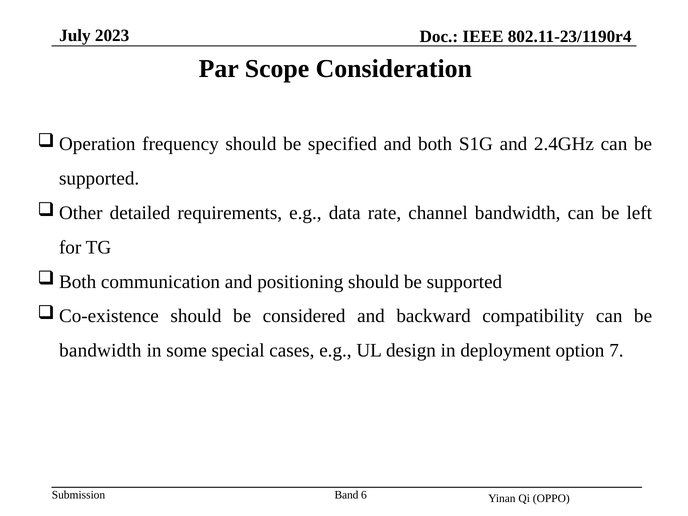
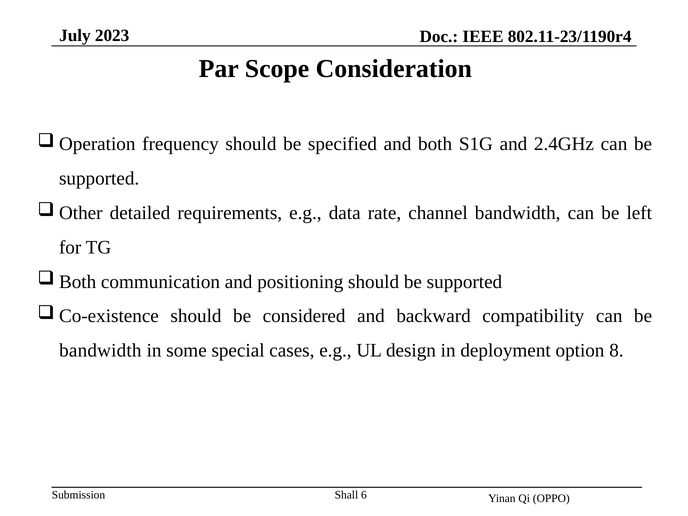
7: 7 -> 8 (616, 351)
Band: Band -> Shall (346, 495)
